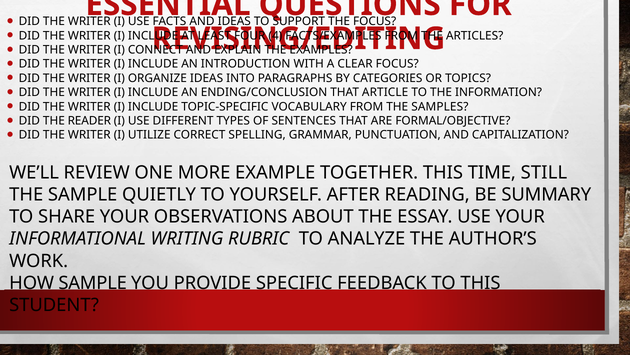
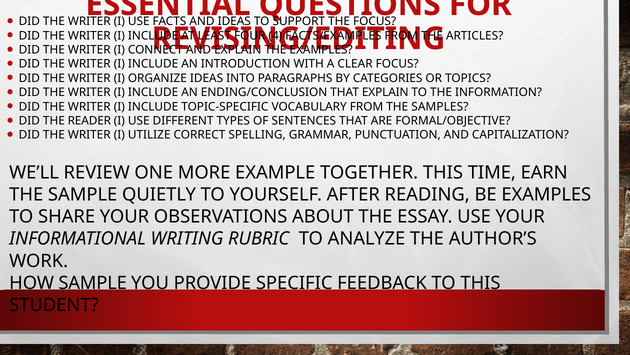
THAT ARTICLE: ARTICLE -> EXPLAIN (385, 92)
STILL: STILL -> EARN (544, 172)
BE SUMMARY: SUMMARY -> EXAMPLES (546, 194)
